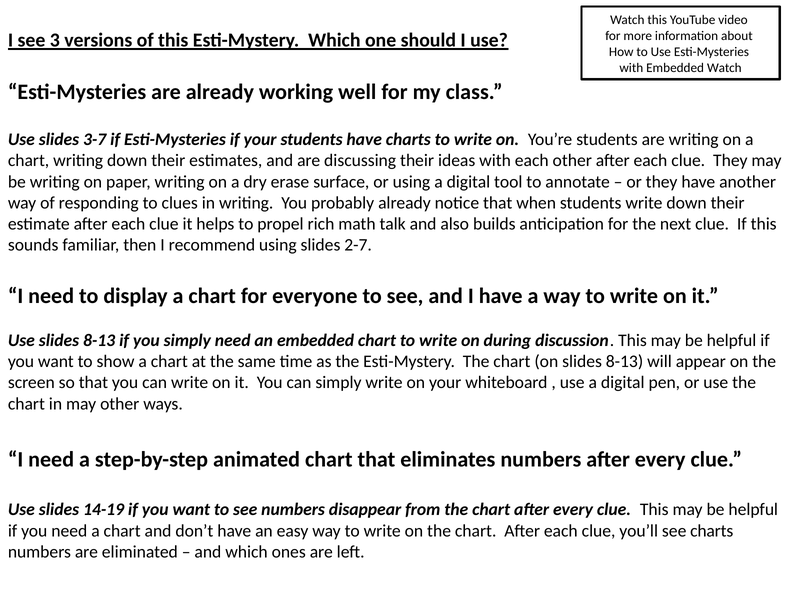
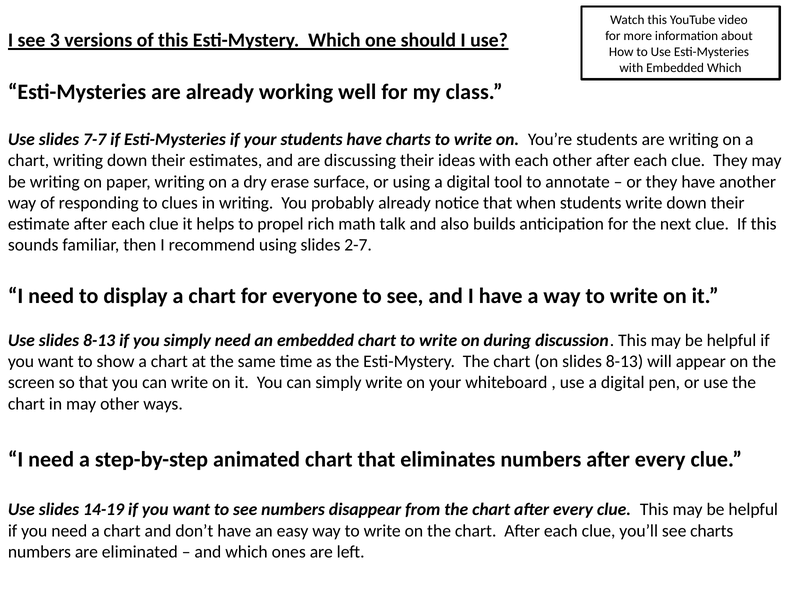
Embedded Watch: Watch -> Which (724, 68)
3-7: 3-7 -> 7-7 (95, 139)
